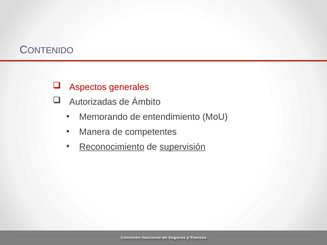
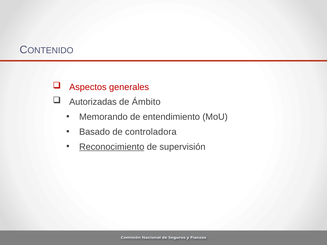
Manera: Manera -> Basado (95, 132)
competentes: competentes -> controladora (151, 132)
supervisión underline: present -> none (182, 147)
